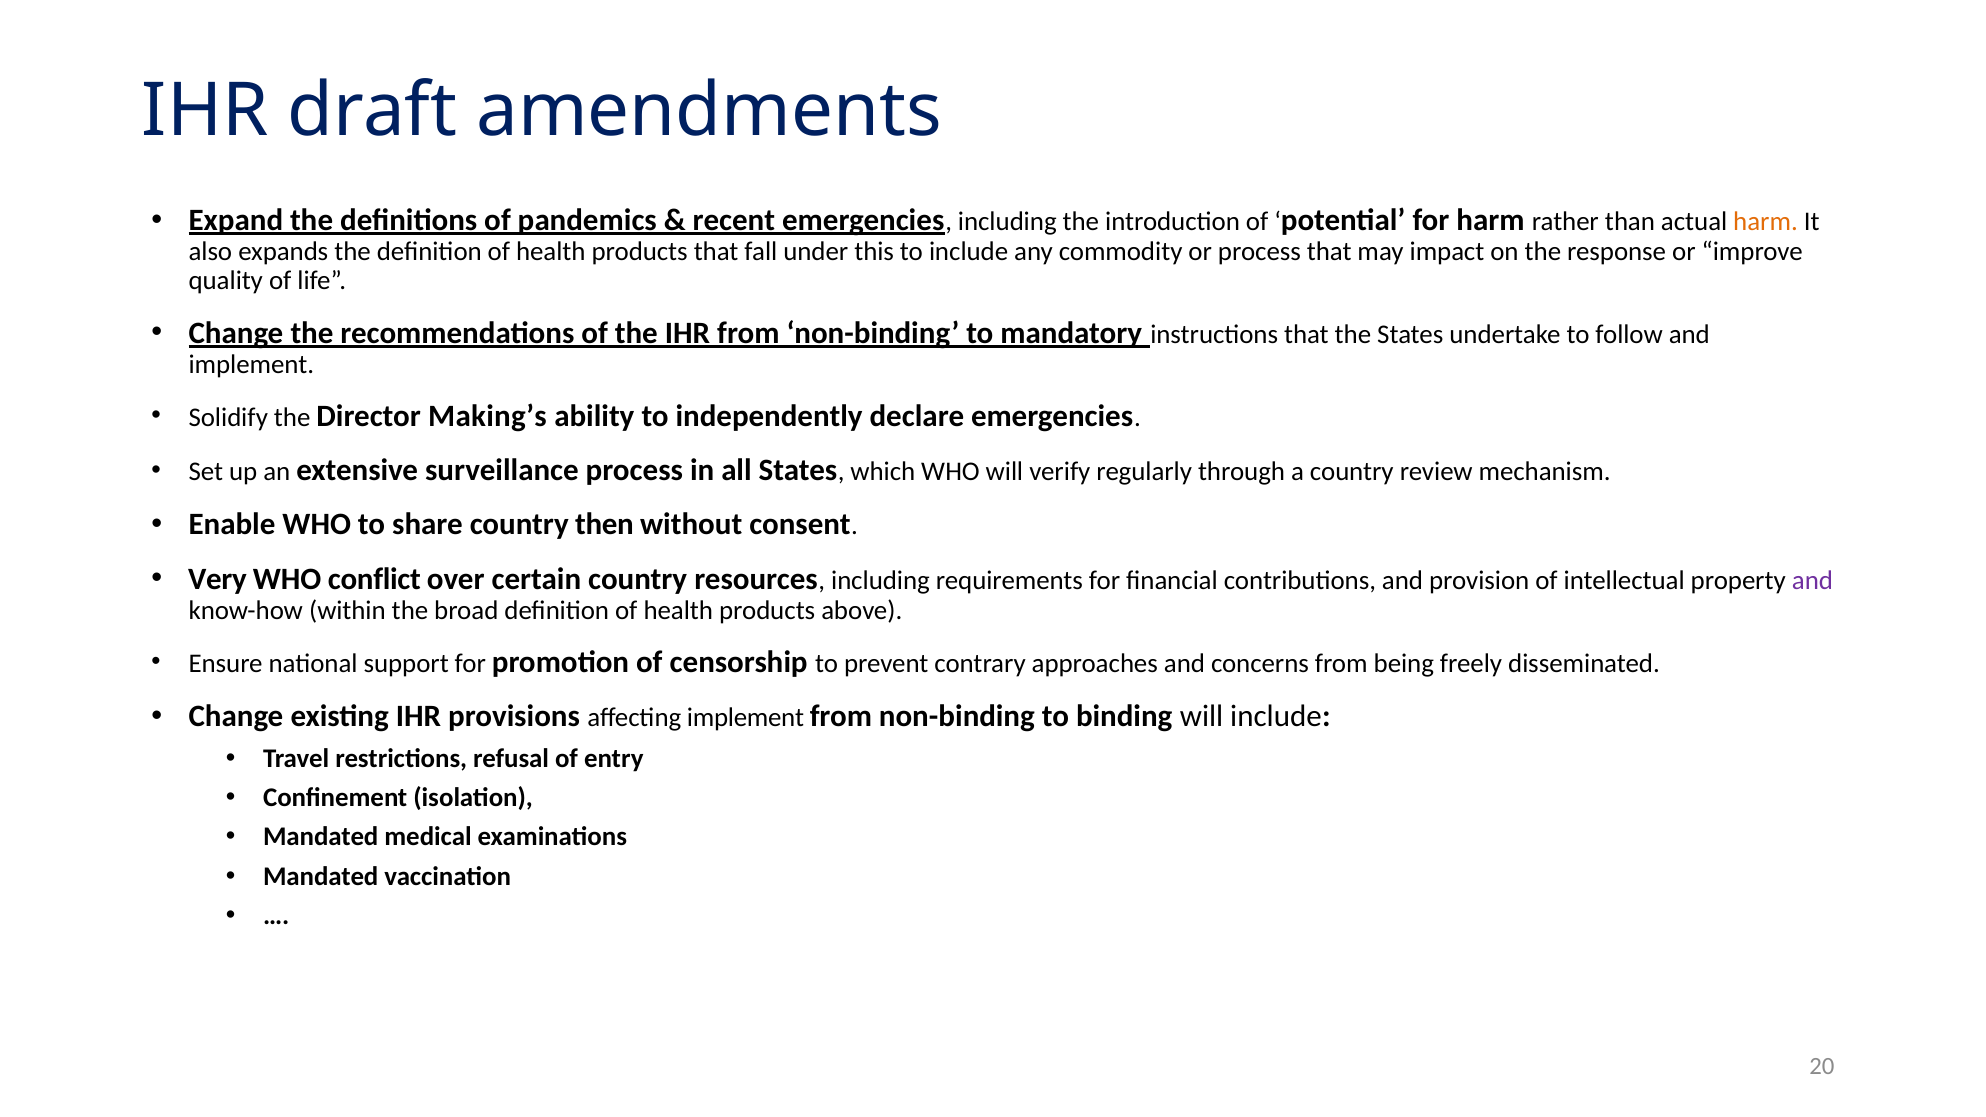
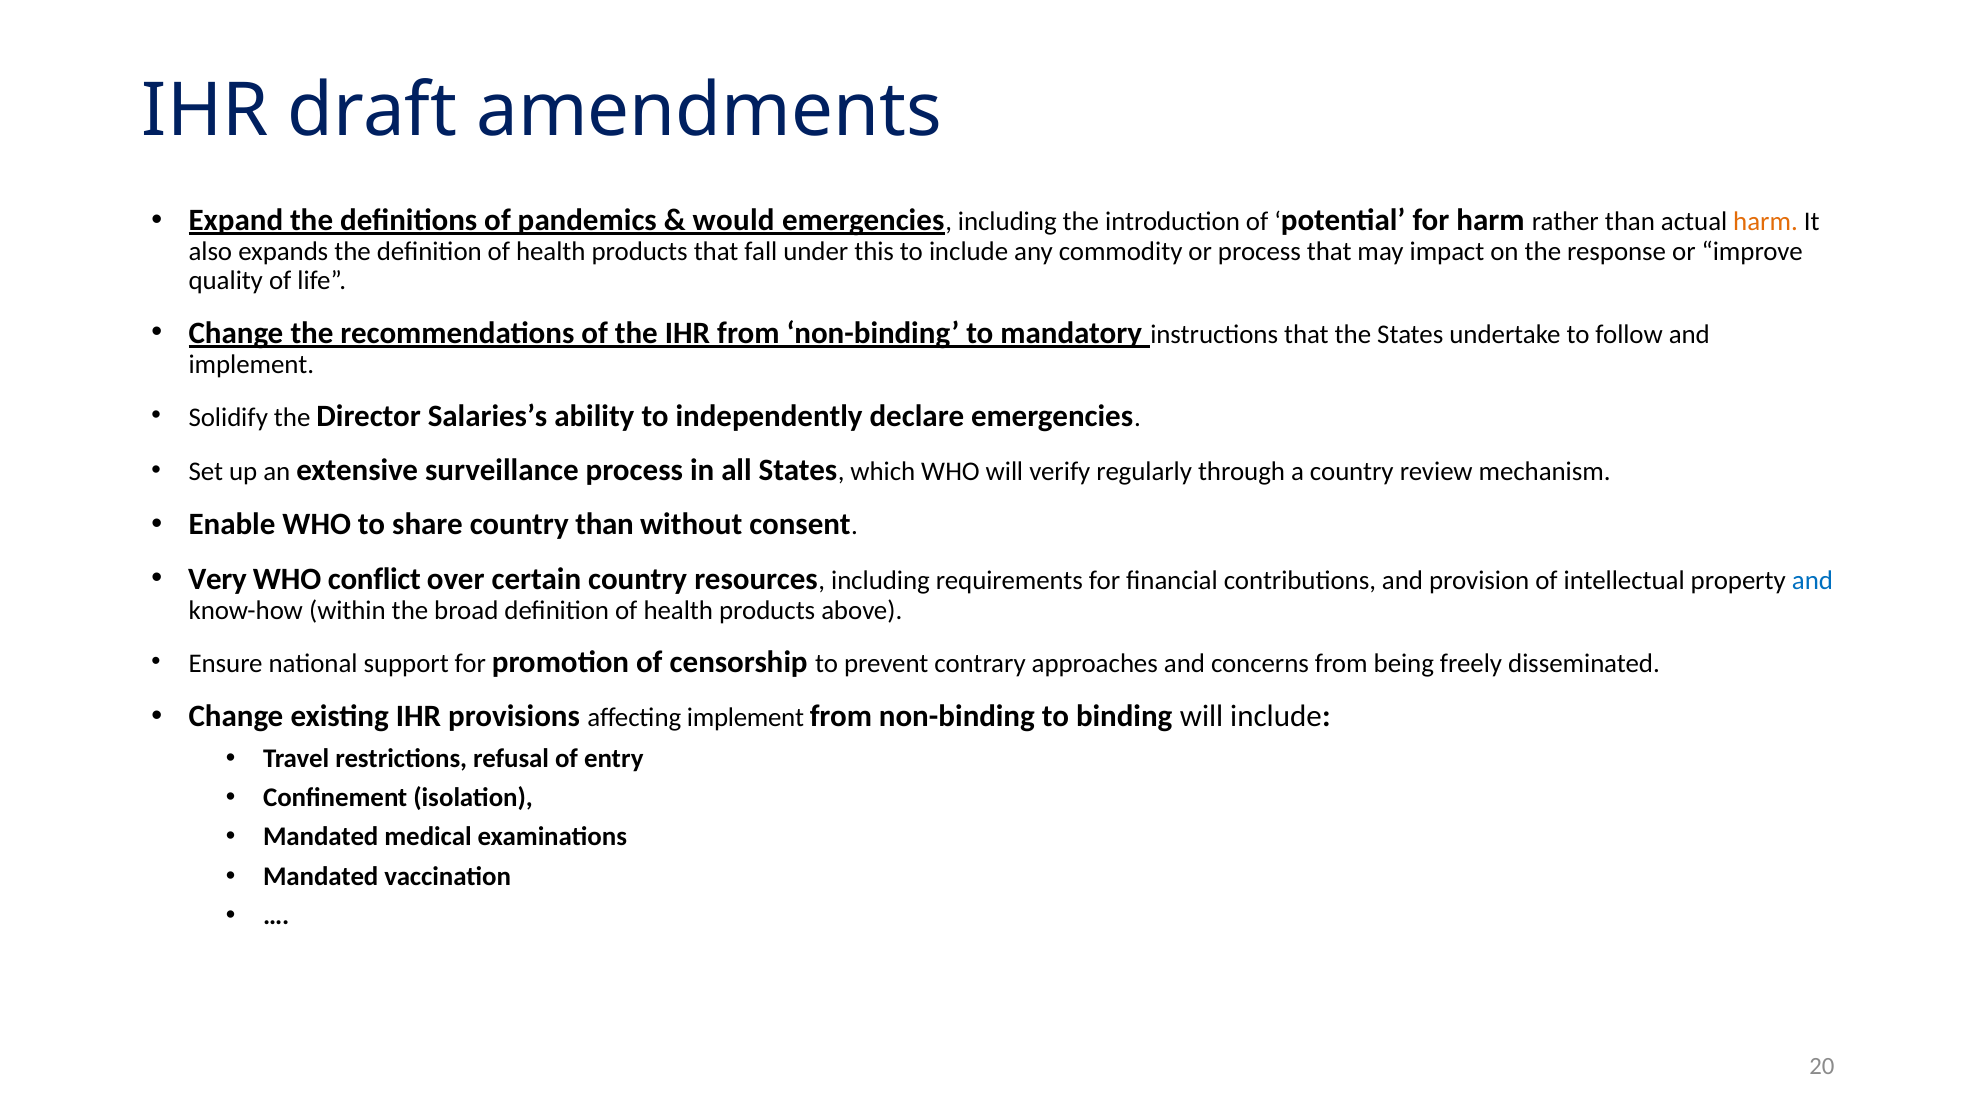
recent: recent -> would (734, 221)
Making’s: Making’s -> Salaries’s (488, 416)
country then: then -> than (605, 525)
and colour: purple -> blue (1812, 580)
